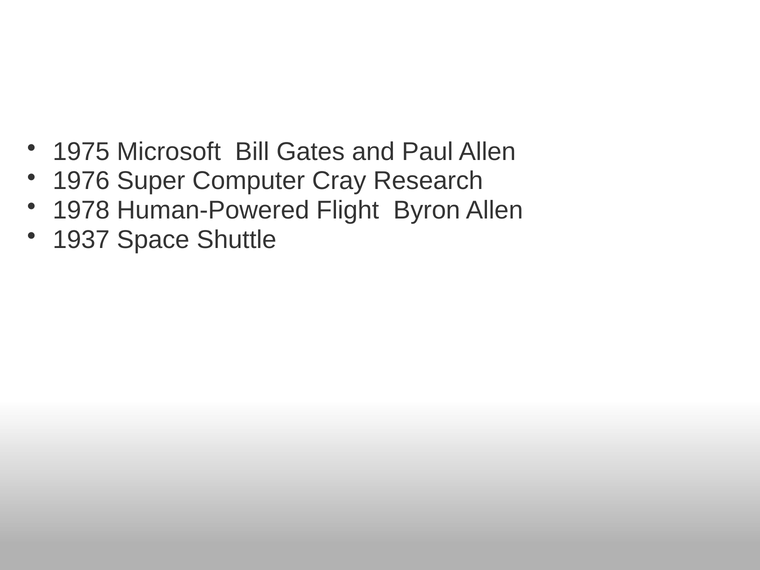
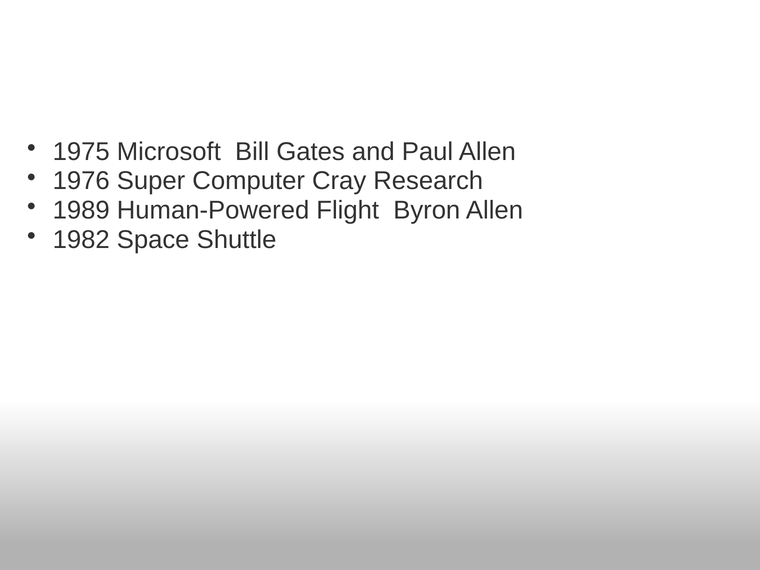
1978: 1978 -> 1989 (81, 210)
1937: 1937 -> 1982 (81, 240)
